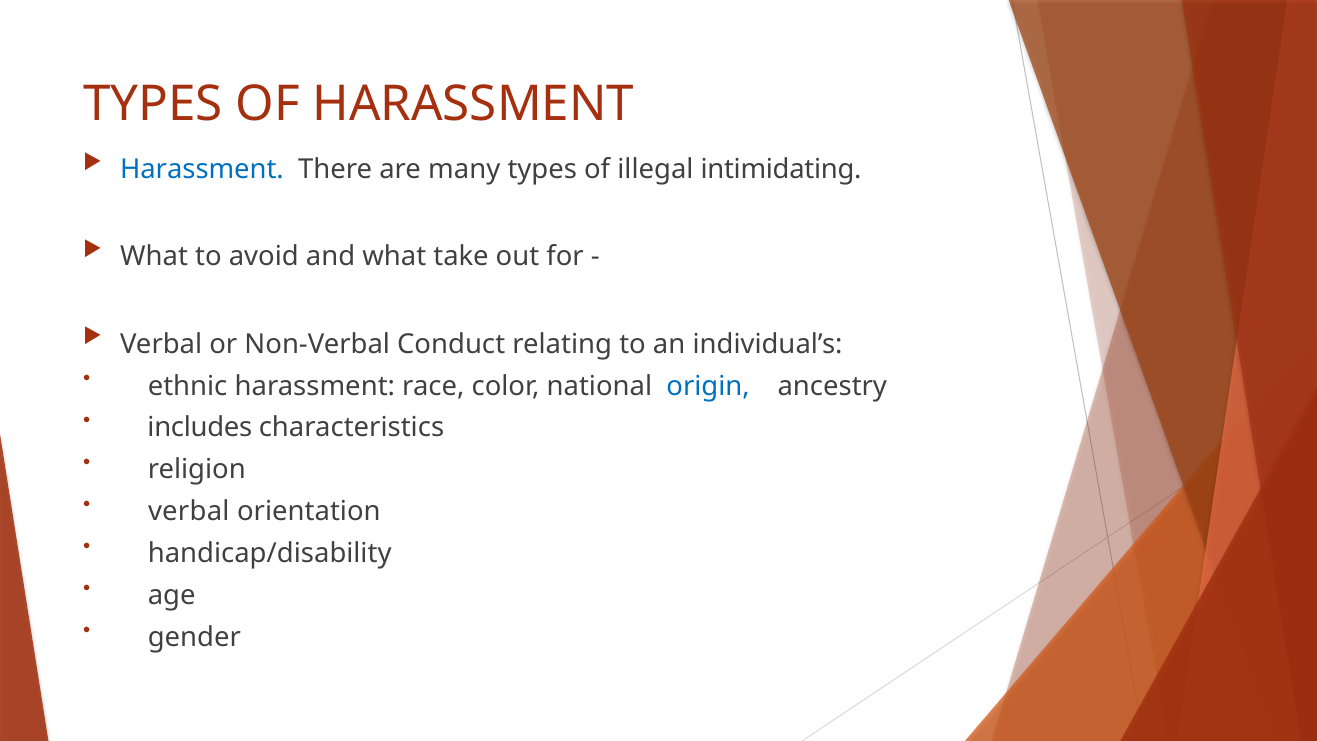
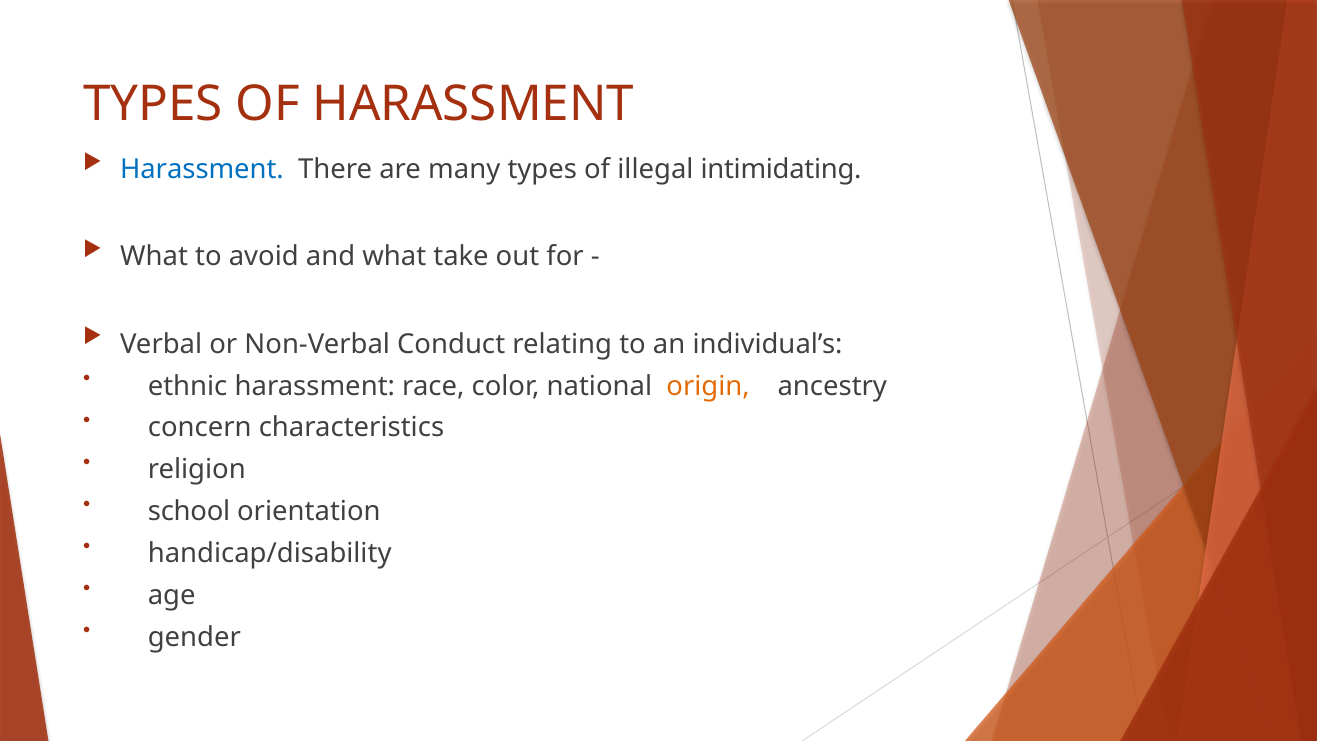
origin colour: blue -> orange (708, 386)
includes: includes -> concern (200, 428)
verbal: verbal -> school (189, 512)
